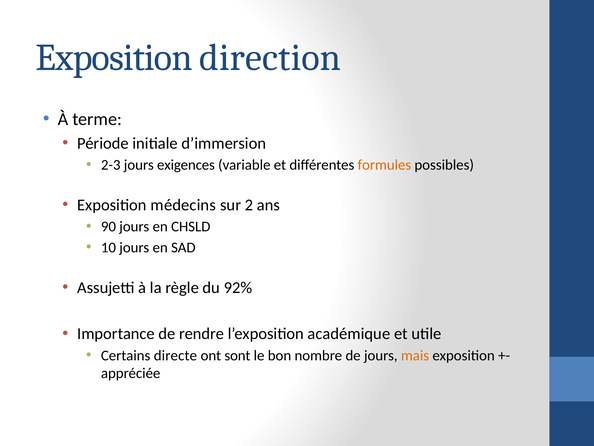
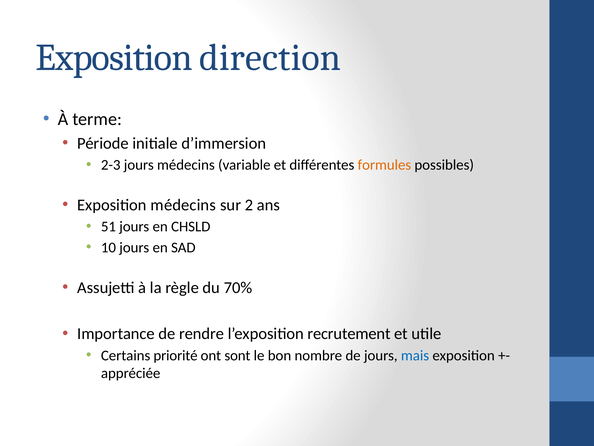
jours exigences: exigences -> médecins (186, 165)
90: 90 -> 51 (108, 226)
92%: 92% -> 70% (238, 287)
académique: académique -> recrutement (349, 333)
directe: directe -> priorité (176, 355)
mais colour: orange -> blue (415, 355)
